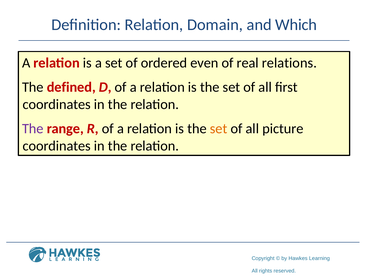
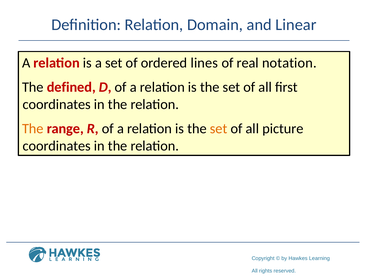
Which: Which -> Linear (296, 25)
even: even -> lines (204, 63)
relations: relations -> notation (289, 63)
The colour: purple -> orange (33, 129)
